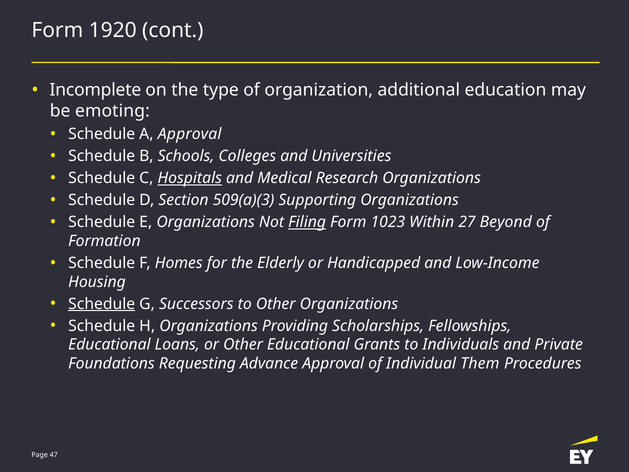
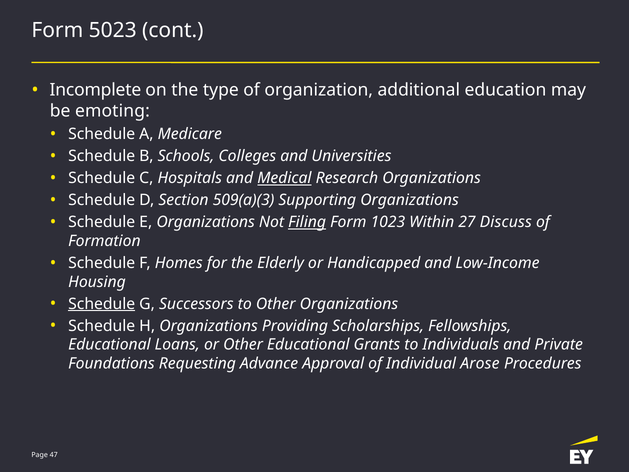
1920: 1920 -> 5023 (113, 30)
A Approval: Approval -> Medicare (190, 134)
Hospitals underline: present -> none (190, 178)
Medical underline: none -> present (284, 178)
Beyond: Beyond -> Discuss (506, 222)
Them: Them -> Arose (480, 363)
